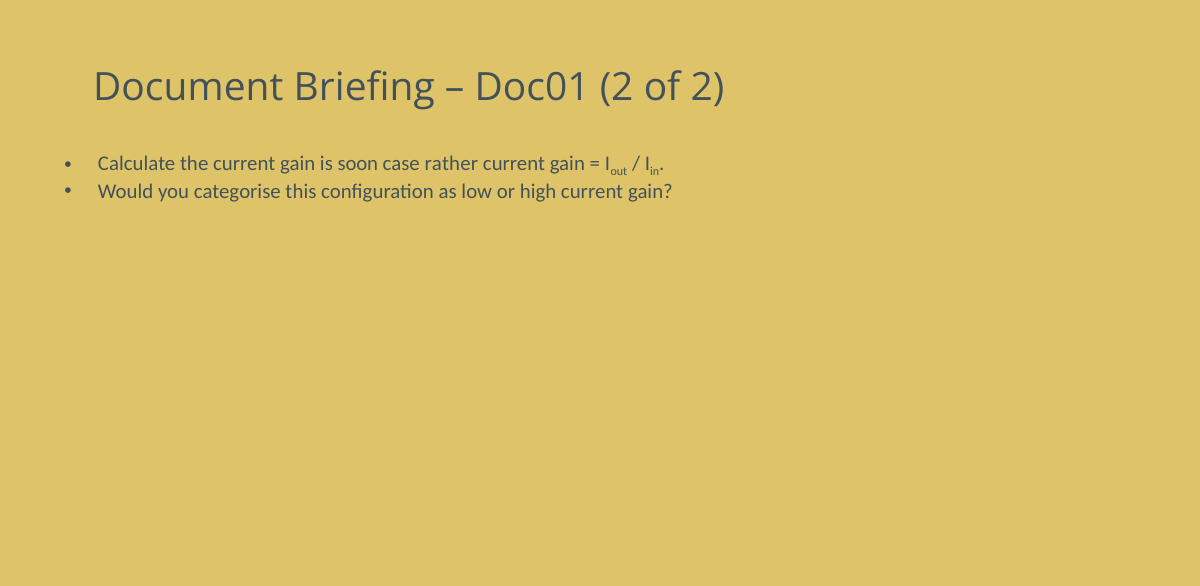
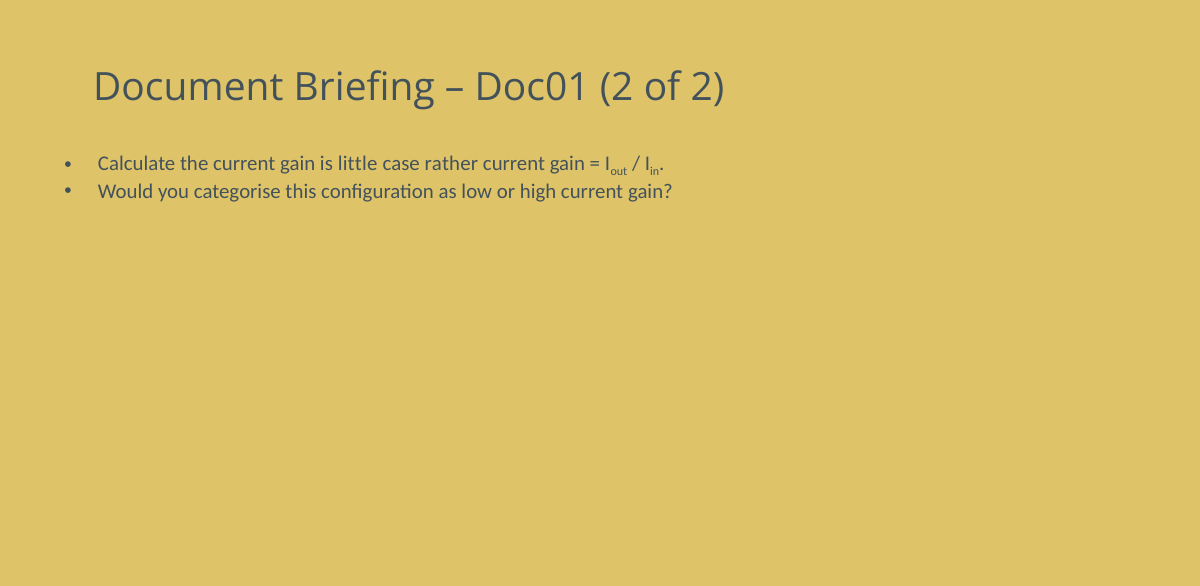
soon: soon -> little (358, 164)
